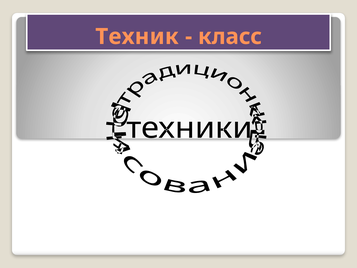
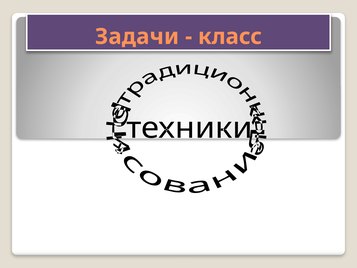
Техник: Техник -> Задачи (137, 37)
